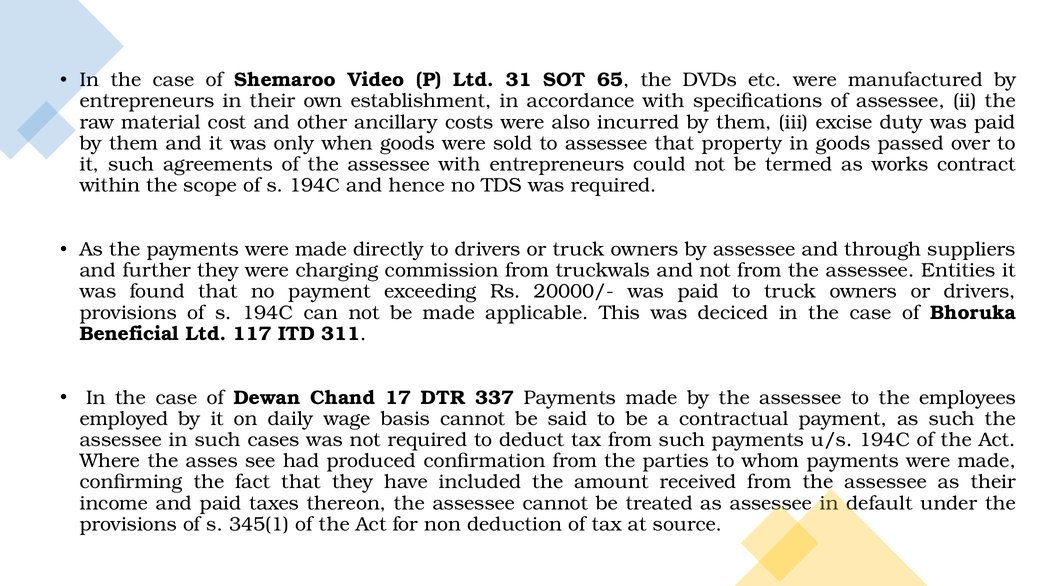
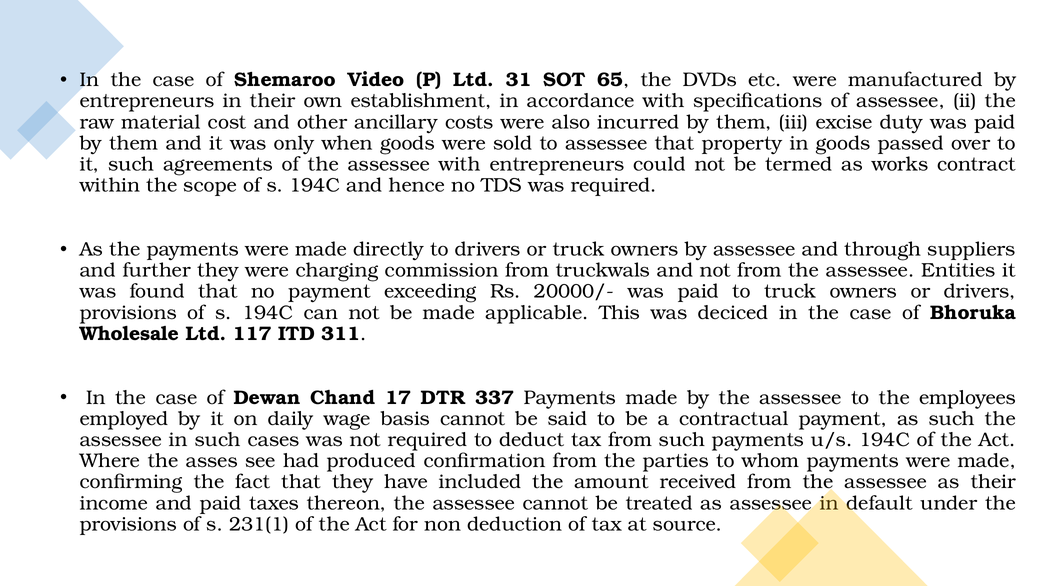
Beneficial: Beneficial -> Wholesale (129, 333)
345(1: 345(1 -> 231(1 (259, 524)
